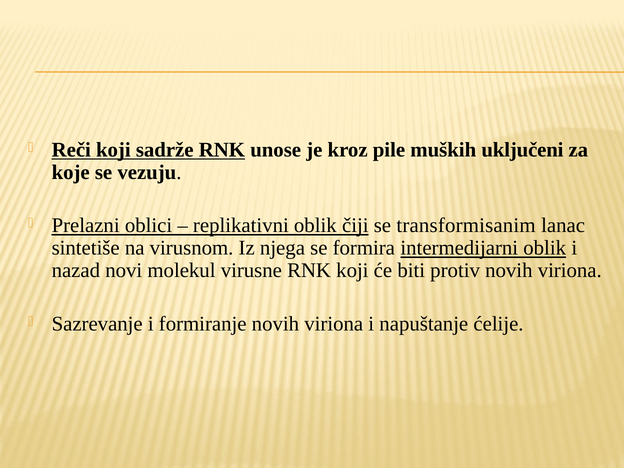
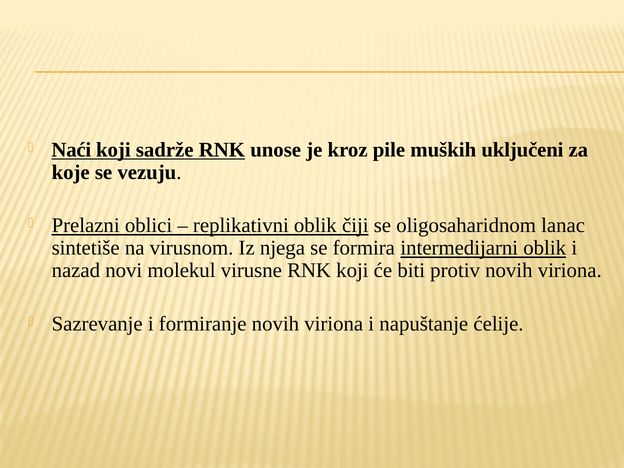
Reči: Reči -> Naći (71, 150)
transformisanim: transformisanim -> oligosaharidnom (466, 226)
